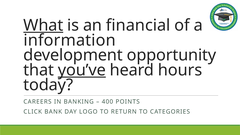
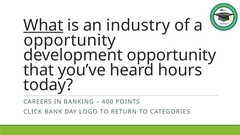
financial: financial -> industry (138, 25)
information: information -> opportunity (70, 40)
you’ve underline: present -> none (82, 70)
